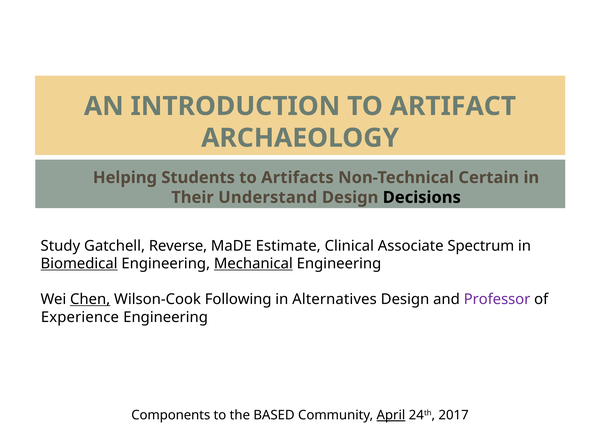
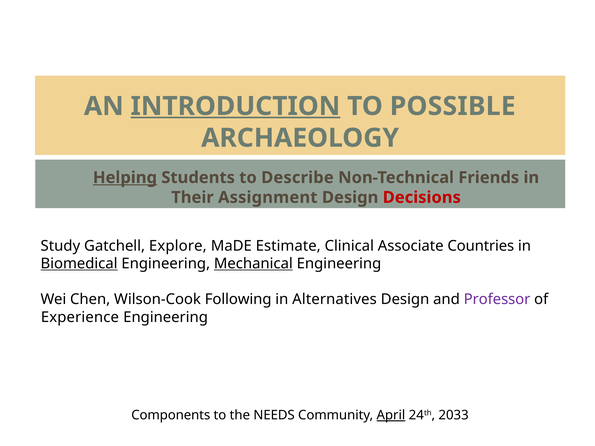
INTRODUCTION underline: none -> present (235, 106)
ARTIFACT: ARTIFACT -> POSSIBLE (453, 106)
Helping underline: none -> present (125, 178)
Artifacts: Artifacts -> Describe (297, 178)
Certain: Certain -> Friends (489, 178)
Understand: Understand -> Assignment (268, 198)
Decisions colour: black -> red (422, 198)
Reverse: Reverse -> Explore (178, 246)
Spectrum: Spectrum -> Countries (481, 246)
Chen underline: present -> none (90, 299)
BASED: BASED -> NEEDS (274, 415)
2017: 2017 -> 2033 (454, 415)
